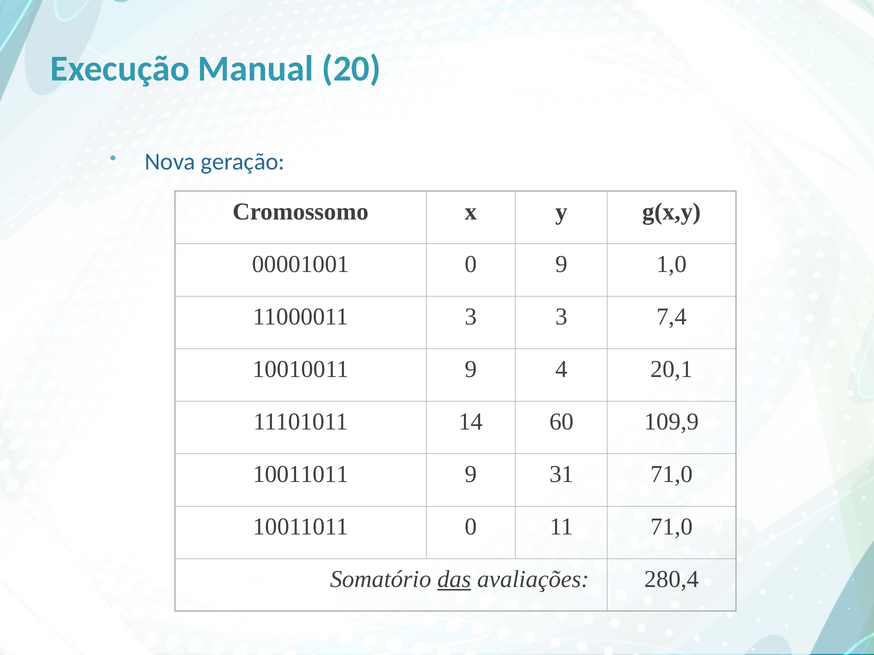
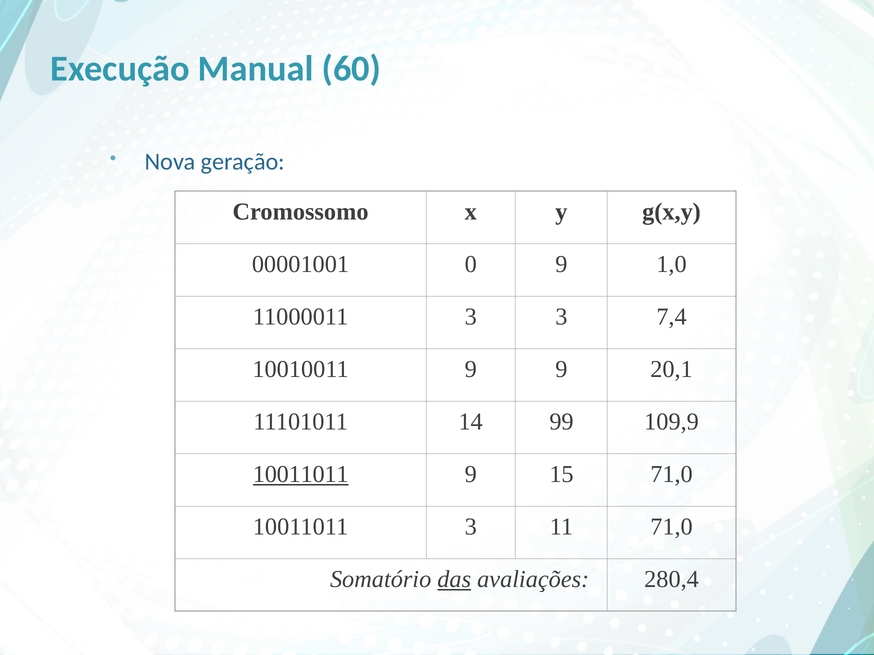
20: 20 -> 60 (351, 69)
9 4: 4 -> 9 (561, 370)
60: 60 -> 99 (561, 422)
10011011 underline: none -> present (301, 475)
31: 31 -> 15 (561, 475)
10011011 0: 0 -> 3 (471, 527)
